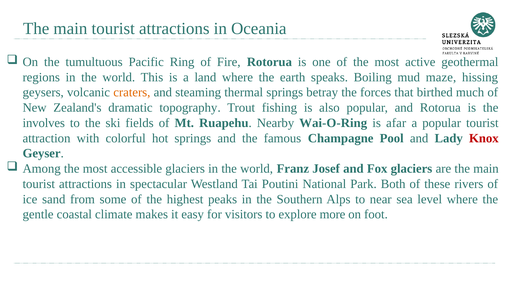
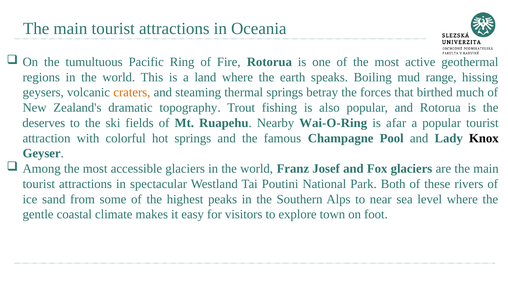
maze: maze -> range (441, 77)
involves: involves -> deserves (44, 123)
Knox colour: red -> black (484, 138)
more: more -> town (332, 214)
